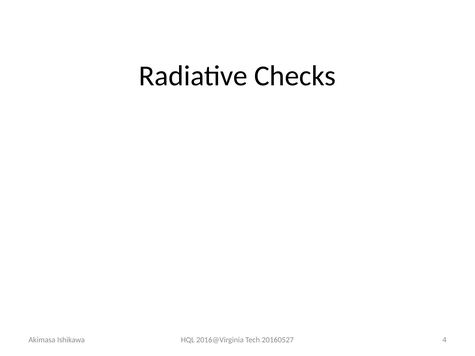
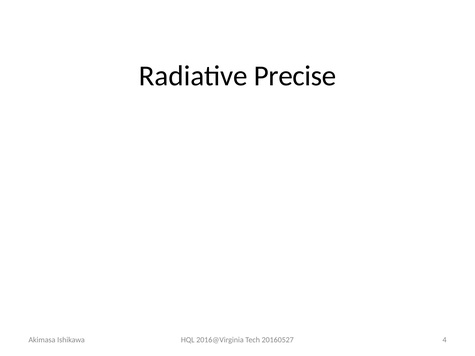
Checks: Checks -> Precise (295, 76)
